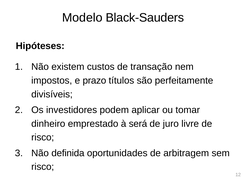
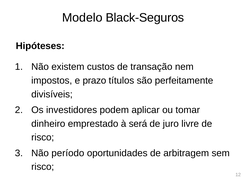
Black-Sauders: Black-Sauders -> Black-Seguros (145, 18)
definida: definida -> período (68, 153)
